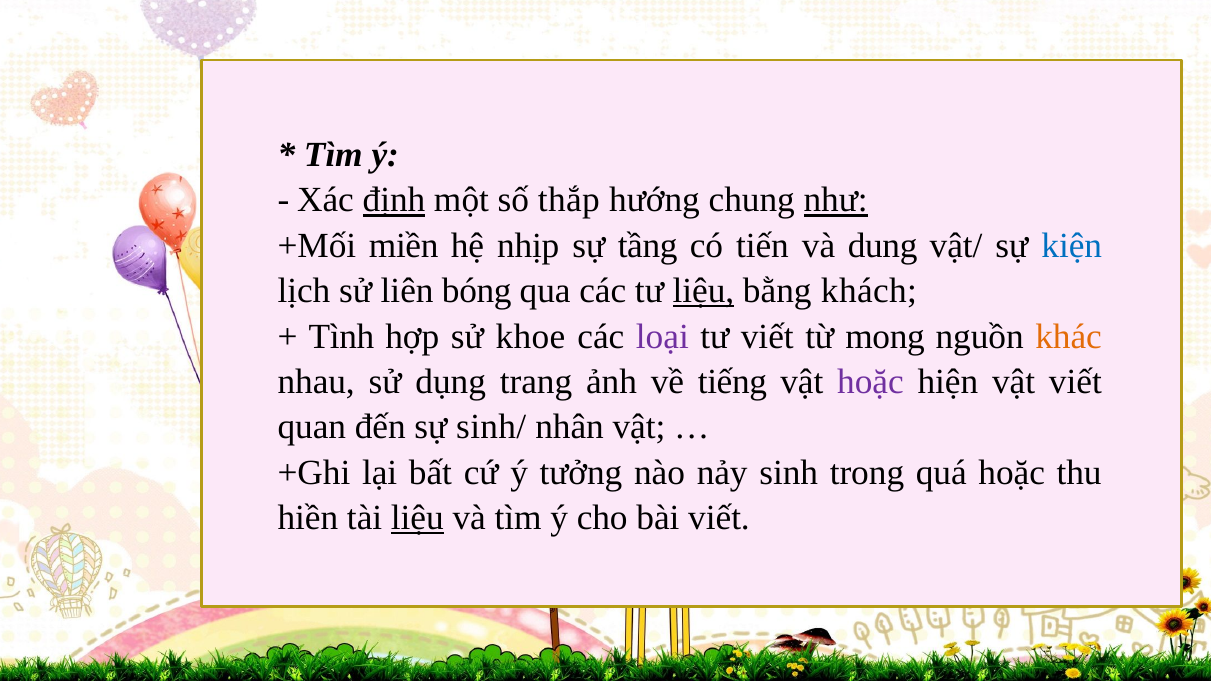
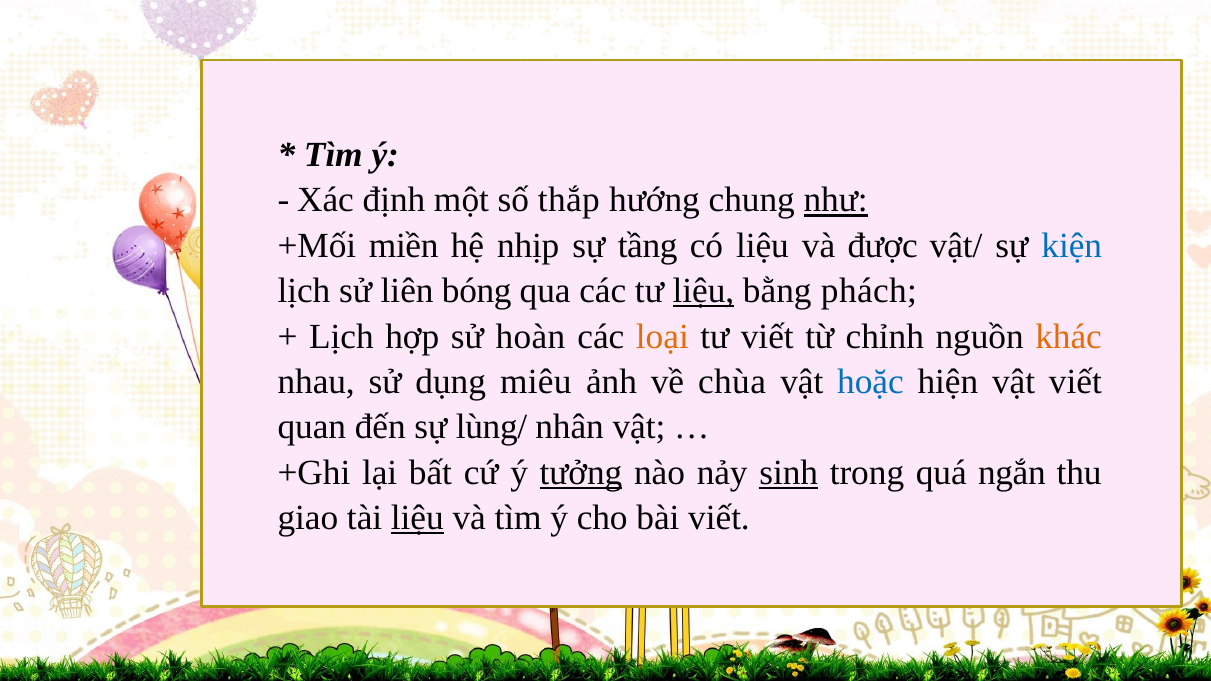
định underline: present -> none (394, 200)
có tiến: tiến -> liệu (763, 246)
dung: dung -> được (883, 246)
khách: khách -> phách (869, 291)
Tình: Tình -> Lịch (341, 337)
khoe: khoe -> hoàn (530, 337)
loại colour: purple -> orange (662, 337)
mong: mong -> chỉnh (885, 337)
trang: trang -> miêu (536, 382)
tiếng: tiếng -> chùa (732, 382)
hoặc colour: purple -> blue (870, 382)
sinh/: sinh/ -> lùng/ (492, 427)
tưởng underline: none -> present (581, 473)
sinh underline: none -> present (789, 473)
quá hoặc: hoặc -> ngắn (1012, 473)
hiền: hiền -> giao (308, 518)
